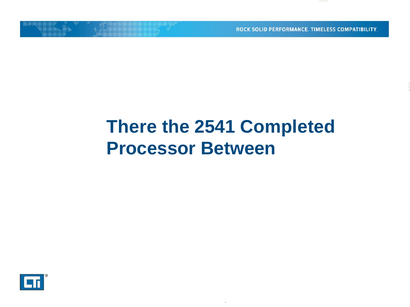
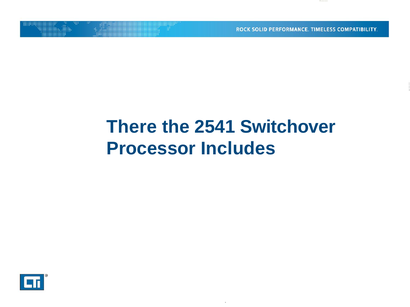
Completed: Completed -> Switchover (288, 127)
Between: Between -> Includes (238, 149)
